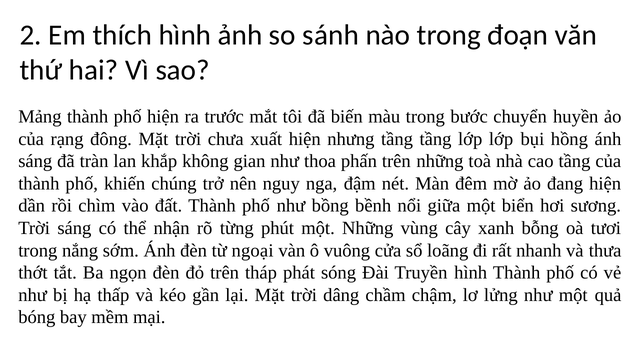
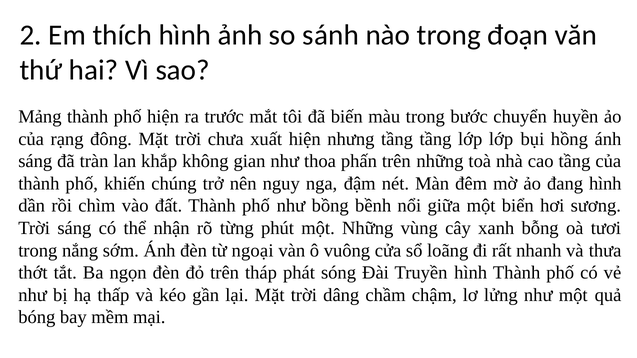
đang hiện: hiện -> hình (605, 184)
